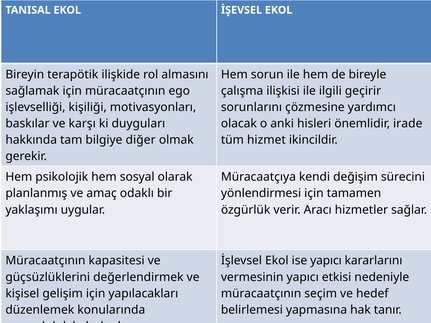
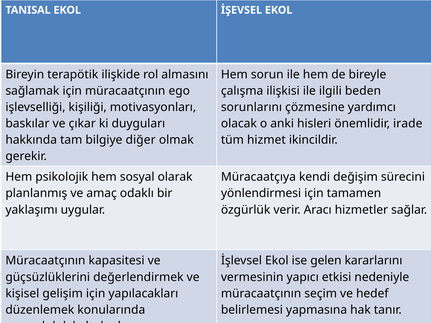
geçirir: geçirir -> beden (363, 91)
karşı: karşı -> çıkar (82, 124)
ise yapıcı: yapıcı -> gelen (326, 261)
